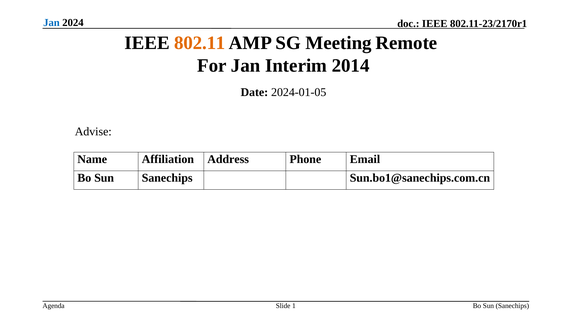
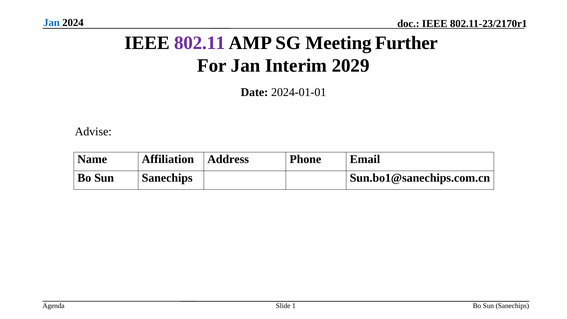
802.11 colour: orange -> purple (200, 43)
Remote: Remote -> Further (406, 43)
2014: 2014 -> 2029 (351, 66)
2024-01-05: 2024-01-05 -> 2024-01-01 (299, 92)
